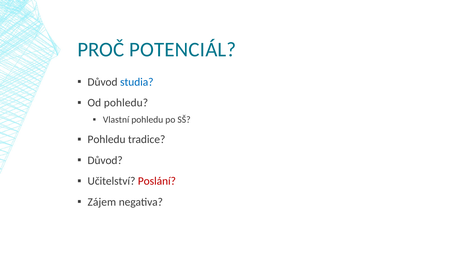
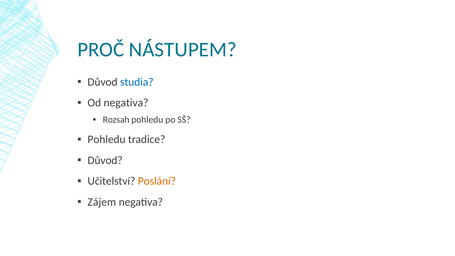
POTENCIÁL: POTENCIÁL -> NÁSTUPEM (183, 50)
Od pohledu: pohledu -> negativa (126, 103)
Vlastní: Vlastní -> Rozsah (116, 120)
Poslání colour: red -> orange (157, 181)
